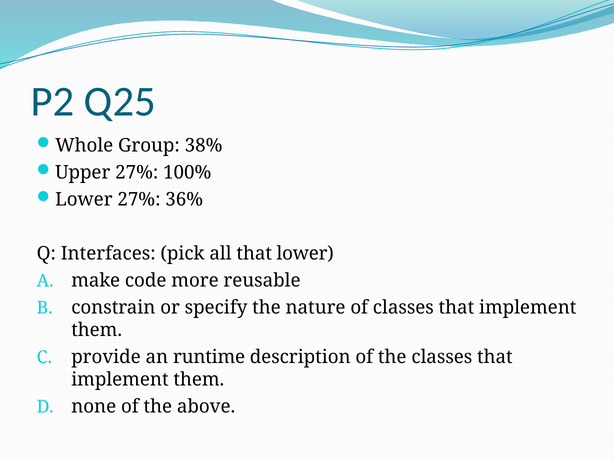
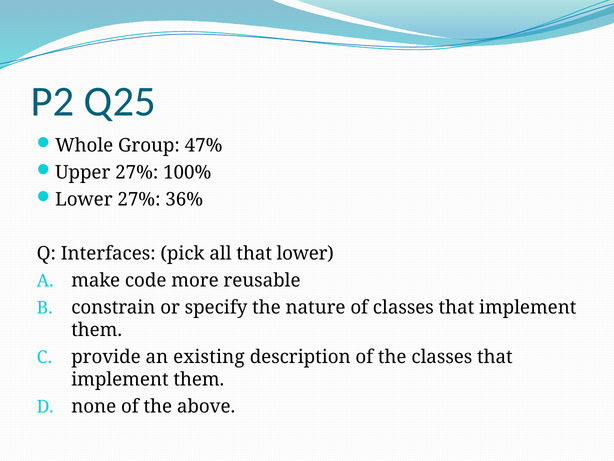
38%: 38% -> 47% (204, 146)
runtime: runtime -> existing (209, 357)
